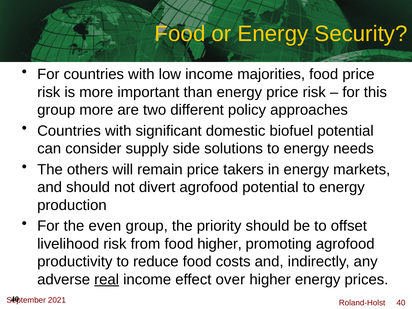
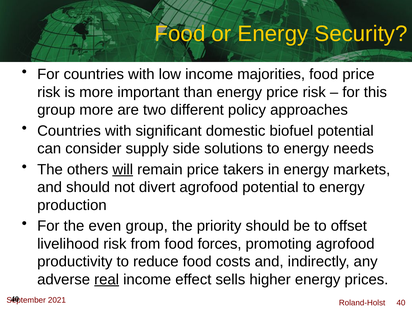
will underline: none -> present (123, 169)
food higher: higher -> forces (220, 244)
over: over -> sells (230, 279)
